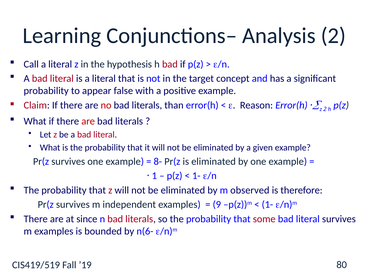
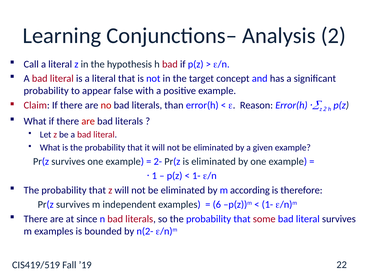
8-: 8- -> 2- (158, 161)
observed: observed -> according (250, 190)
9: 9 -> 6 (217, 204)
n(6-: n(6- -> n(2- (145, 231)
80: 80 -> 22 (342, 264)
